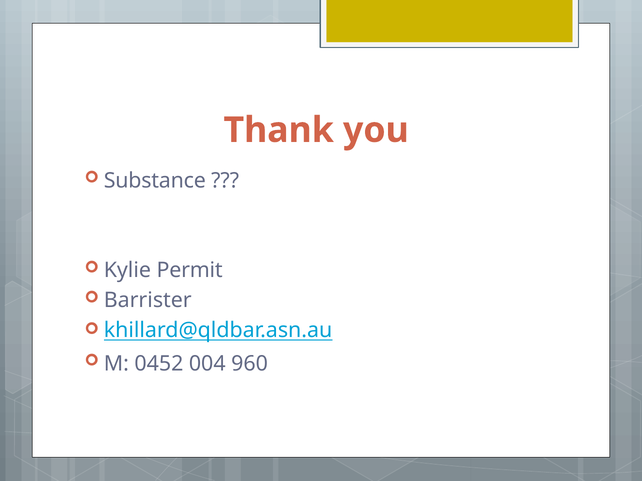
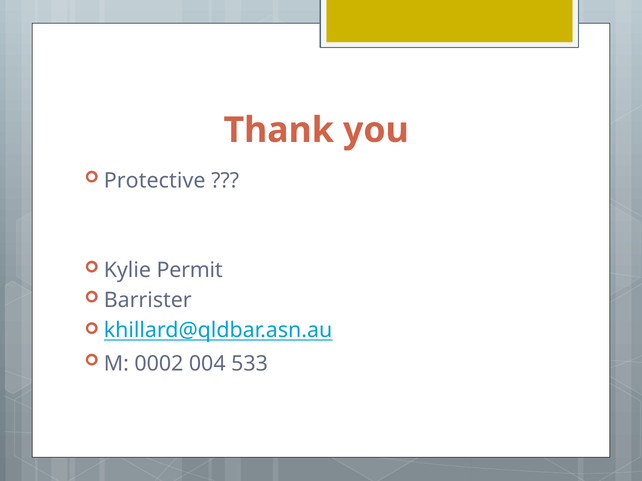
Substance: Substance -> Protective (155, 181)
0452: 0452 -> 0002 (159, 364)
960: 960 -> 533 (250, 364)
